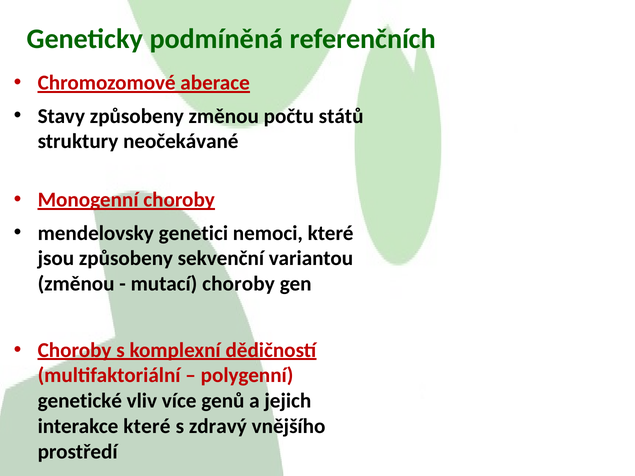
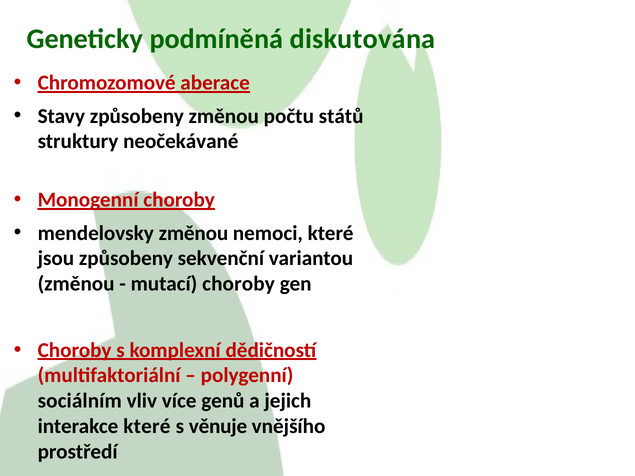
referenčních: referenčních -> diskutována (362, 39)
mendelovsky genetici: genetici -> změnou (193, 233)
genetické: genetické -> sociálním (80, 401)
zdravý: zdravý -> věnuje (218, 427)
